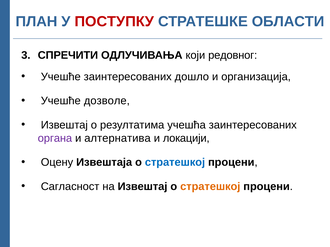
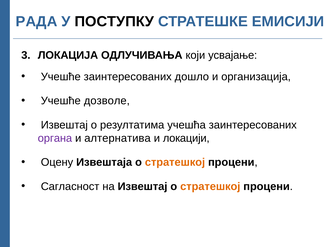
ПЛАН: ПЛАН -> РАДА (37, 22)
ПОСТУПКУ colour: red -> black (114, 22)
ОБЛАСТИ: ОБЛАСТИ -> ЕМИСИЈИ (288, 22)
СПРЕЧИТИ: СПРЕЧИТИ -> ЛОКАЦИЈА (68, 55)
редовног: редовног -> усвајање (233, 55)
стратешкој colour: blue -> orange (175, 163)
